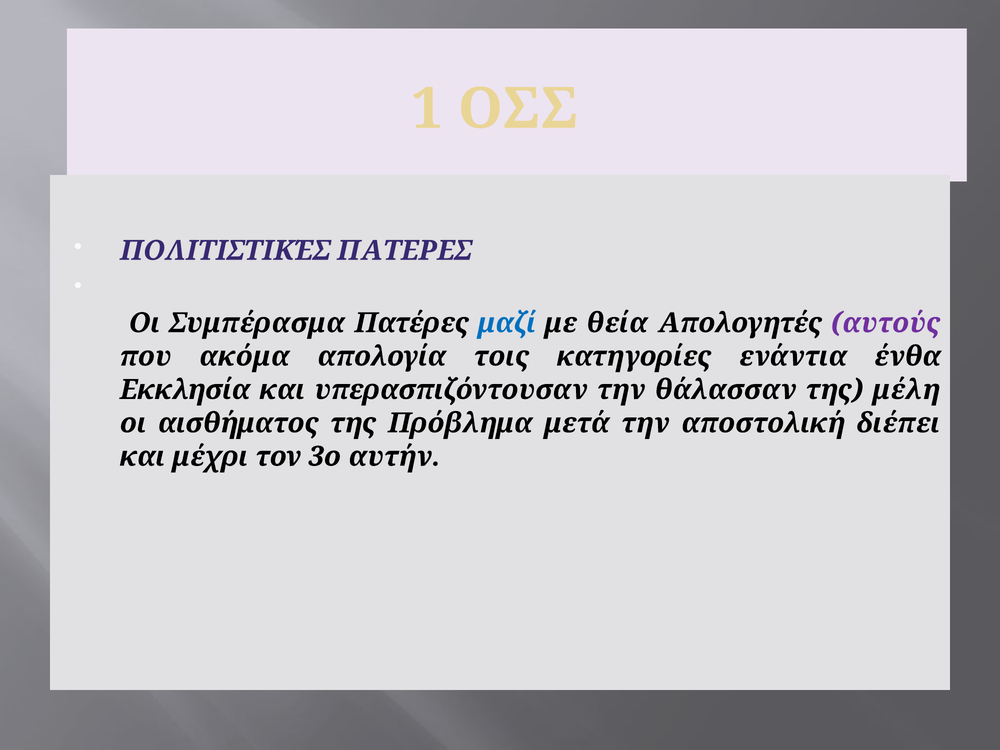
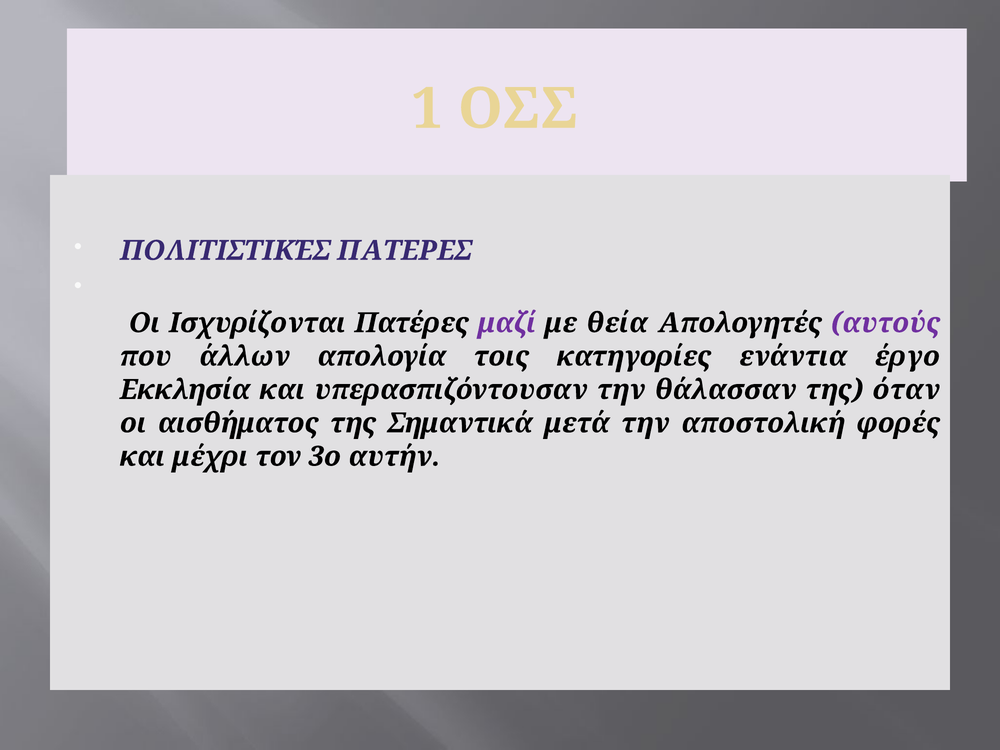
Συμπέρασμα: Συμπέρασμα -> Ισχυρίζονται (257, 323)
μαζί colour: blue -> purple (507, 323)
ακόμα: ακόμα -> άλλων (245, 356)
ένθα: ένθα -> έργο (907, 356)
μέλη: μέλη -> όταν (906, 390)
Πρόβλημα: Πρόβλημα -> Σημαντικά (460, 423)
διέπει: διέπει -> φορές (898, 423)
